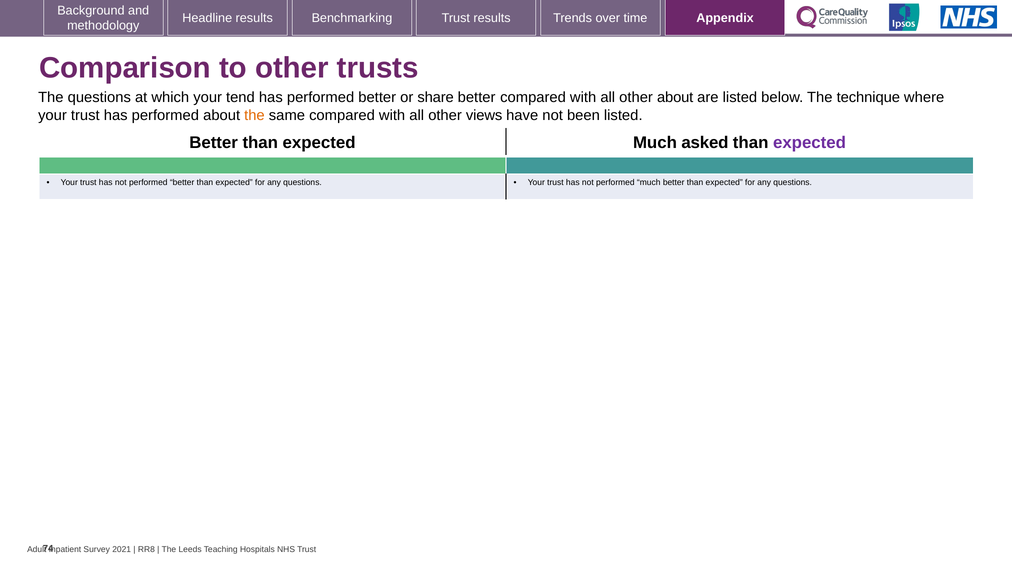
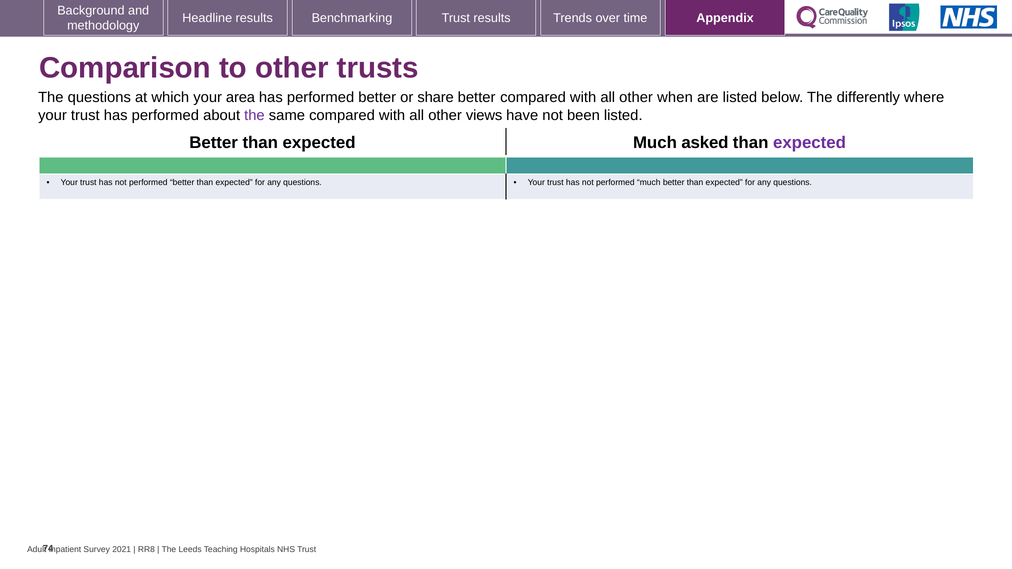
tend: tend -> area (241, 97)
other about: about -> when (675, 97)
technique: technique -> differently (868, 97)
the colour: orange -> purple (254, 115)
